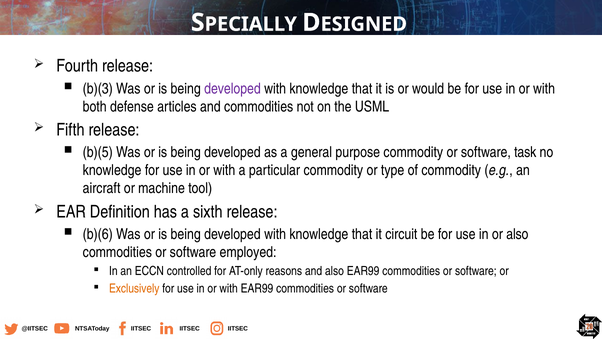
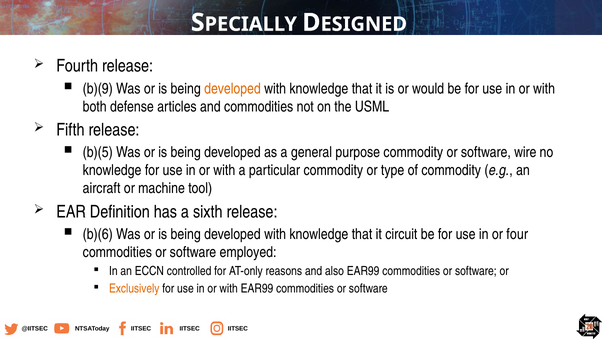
b)(3: b)(3 -> b)(9 (98, 88)
developed colour: purple -> orange (232, 88)
task: task -> wire (525, 152)
or also: also -> four (517, 234)
